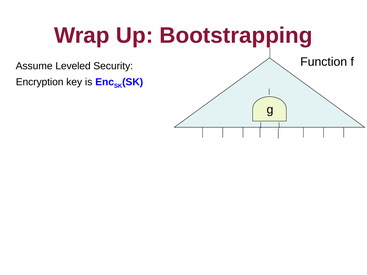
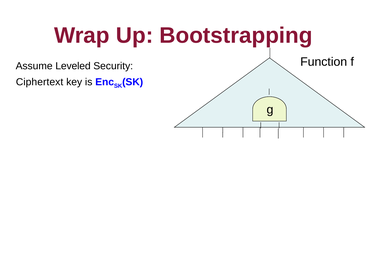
Encryption: Encryption -> Ciphertext (40, 82)
